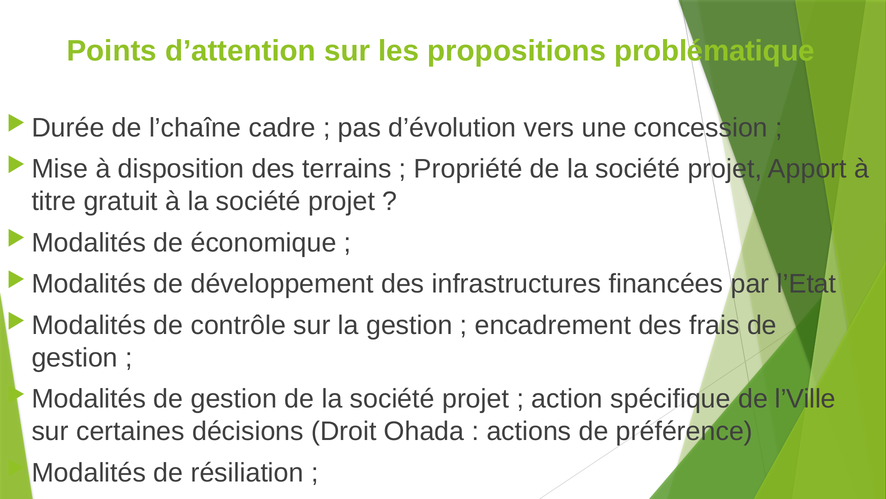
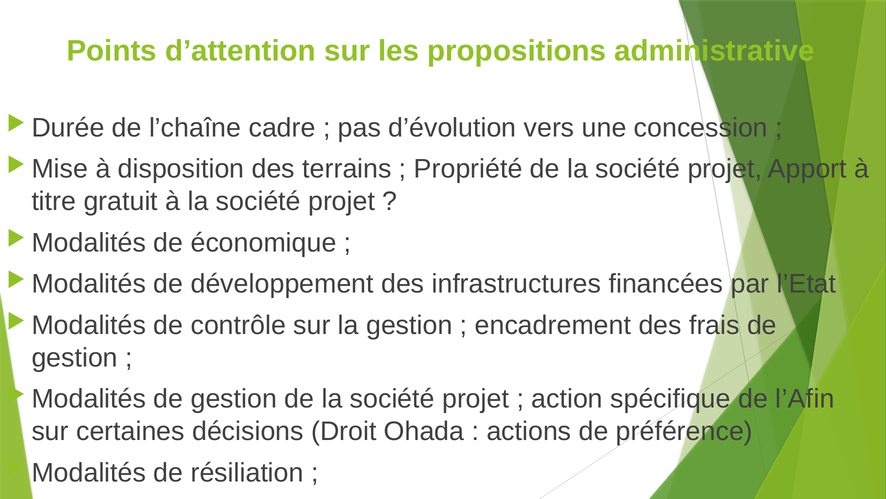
problématique: problématique -> administrative (715, 51)
l’Ville: l’Ville -> l’Afin (805, 399)
